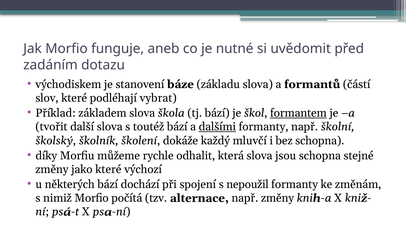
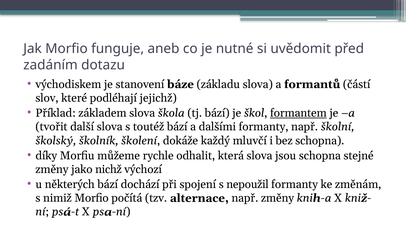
vybrat: vybrat -> jejichž (158, 98)
dalšími underline: present -> none (217, 126)
jako které: které -> nichž (108, 169)
